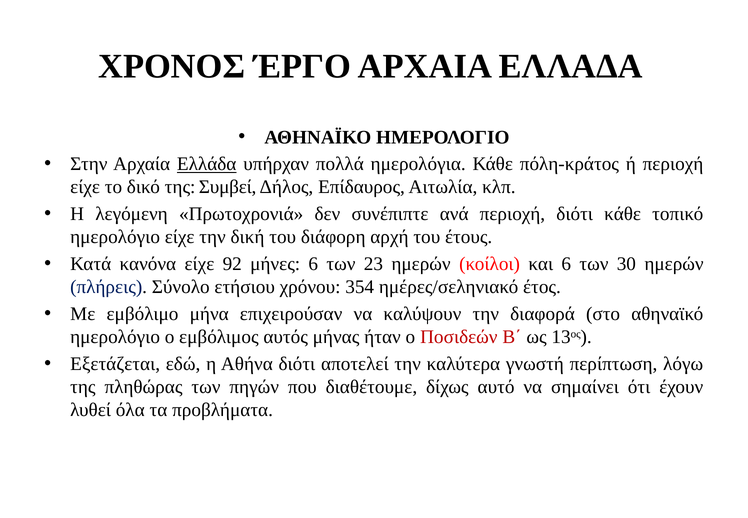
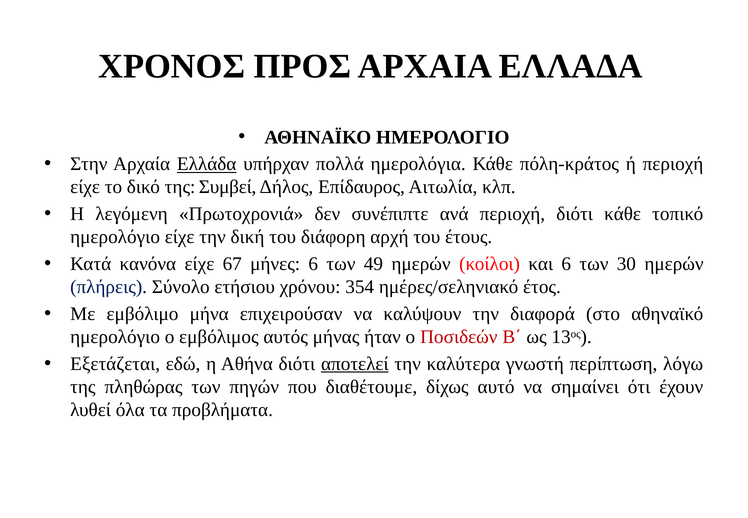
ΈΡΓΟ: ΈΡΓΟ -> ΠΡΟΣ (303, 66)
92: 92 -> 67 (232, 264)
23: 23 -> 49 (373, 264)
αποτελεί underline: none -> present (355, 364)
